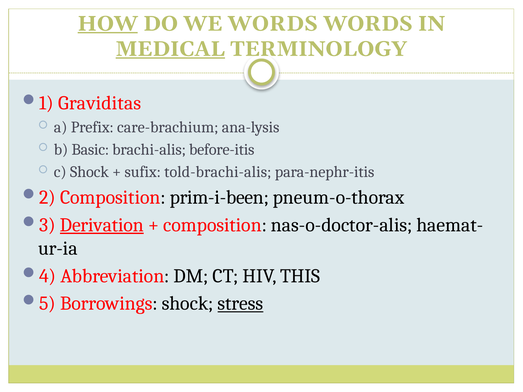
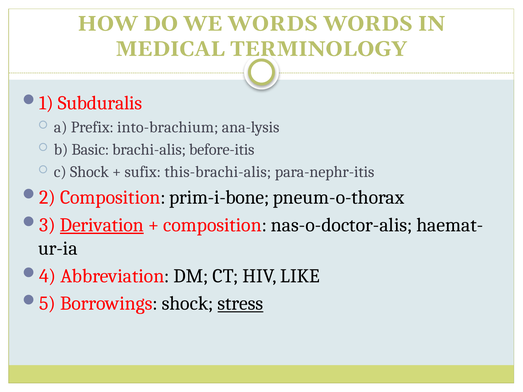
HOW underline: present -> none (108, 24)
MEDICAL underline: present -> none (170, 49)
Graviditas: Graviditas -> Subduralis (100, 103)
care-brachium: care-brachium -> into-brachium (168, 127)
told-brachi-alis: told-brachi-alis -> this-brachi-alis (218, 172)
prim-i-been: prim-i-been -> prim-i-bone (219, 198)
THIS: THIS -> LIKE (300, 276)
